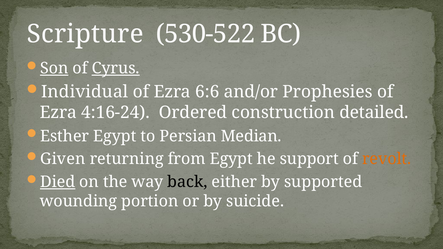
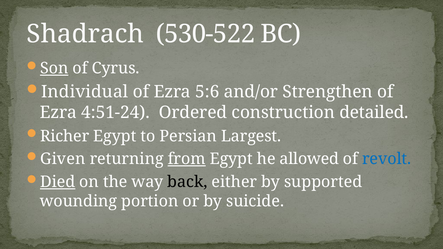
Scripture: Scripture -> Shadrach (85, 34)
Cyrus underline: present -> none (116, 68)
6:6: 6:6 -> 5:6 (207, 92)
Prophesies: Prophesies -> Strengthen (328, 92)
4:16-24: 4:16-24 -> 4:51-24 (115, 113)
Esther: Esther -> Richer (65, 136)
Median: Median -> Largest (251, 136)
from underline: none -> present (187, 159)
support: support -> allowed (309, 159)
revolt colour: orange -> blue (387, 159)
